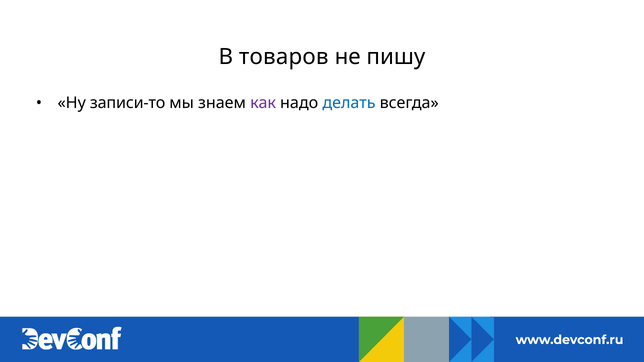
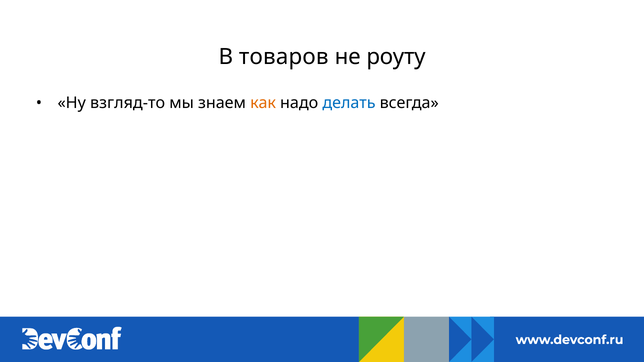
пишу: пишу -> роуту (396, 57)
записи-то: записи-то -> взгляд-то (128, 103)
как colour: purple -> orange (263, 103)
